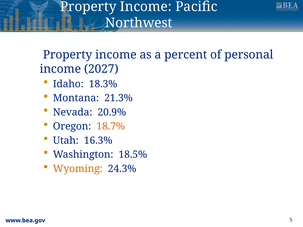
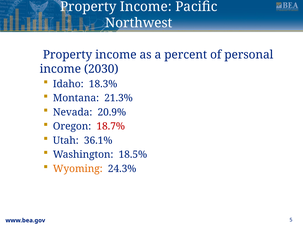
2027: 2027 -> 2030 (101, 69)
18.7% colour: orange -> red (111, 126)
16.3%: 16.3% -> 36.1% (98, 141)
